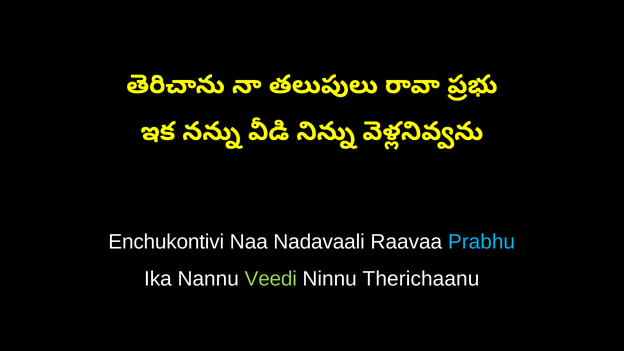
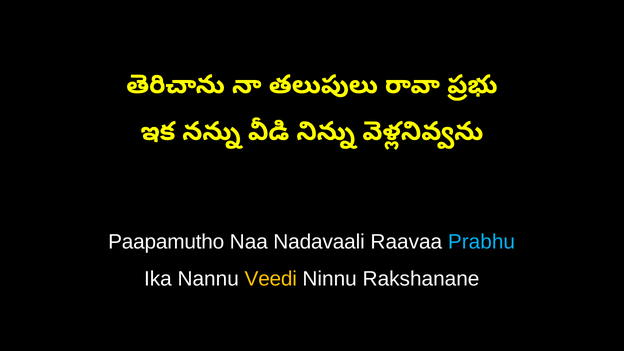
Enchukontivi: Enchukontivi -> Paapamutho (166, 242)
Veedi colour: light green -> yellow (271, 279)
Therichaanu: Therichaanu -> Rakshanane (421, 279)
